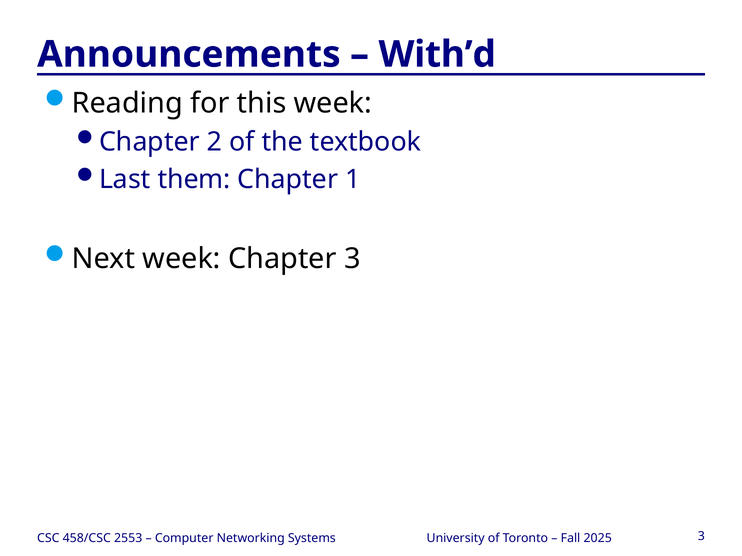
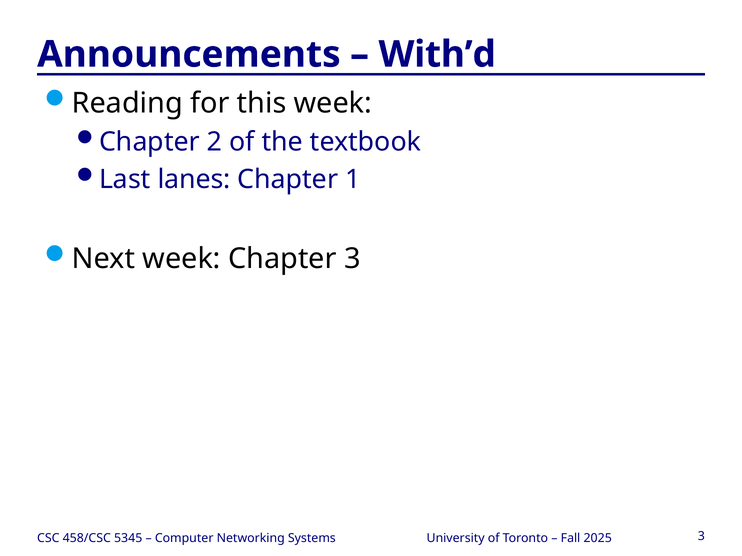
them: them -> lanes (194, 180)
2553: 2553 -> 5345 (128, 539)
